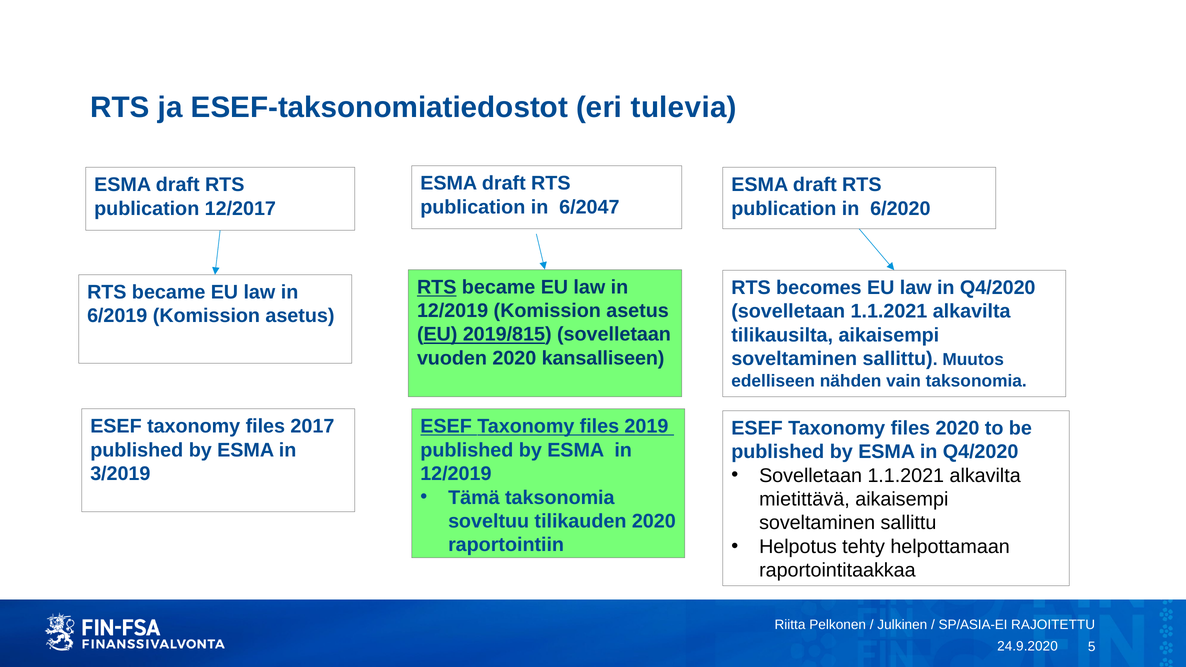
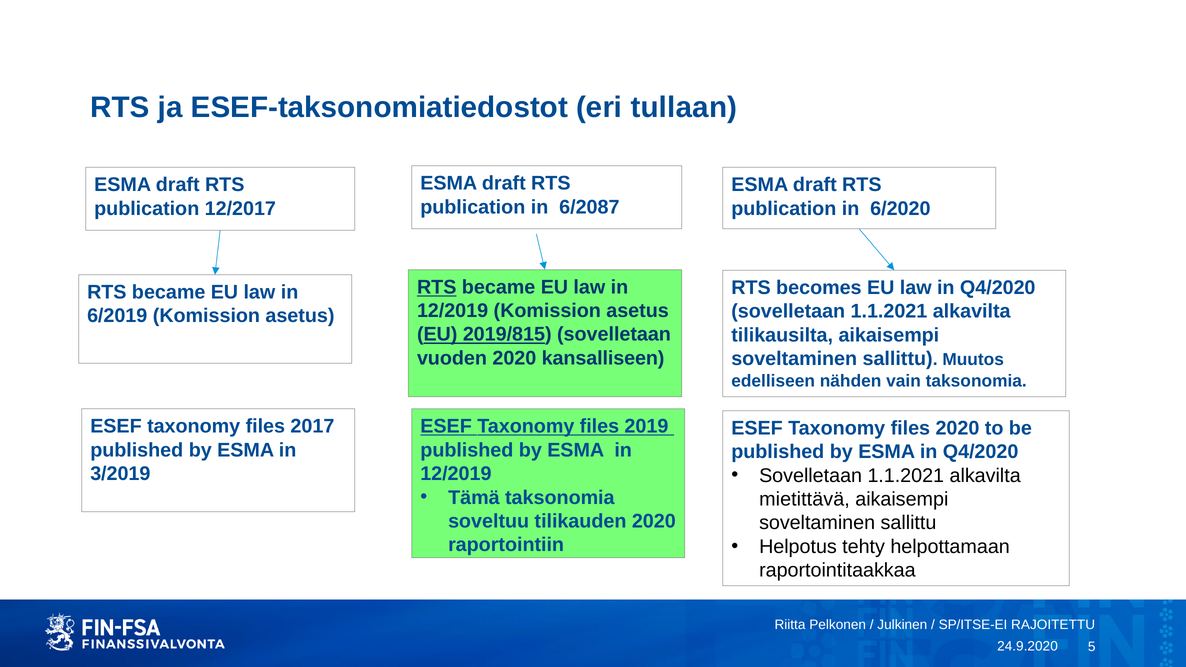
tulevia: tulevia -> tullaan (684, 108)
6/2047: 6/2047 -> 6/2087 (589, 207)
SP/ASIA-EI: SP/ASIA-EI -> SP/ITSE-EI (973, 625)
